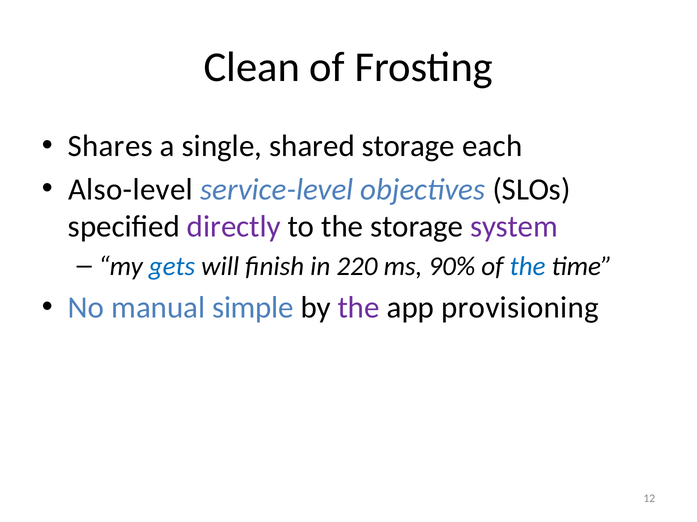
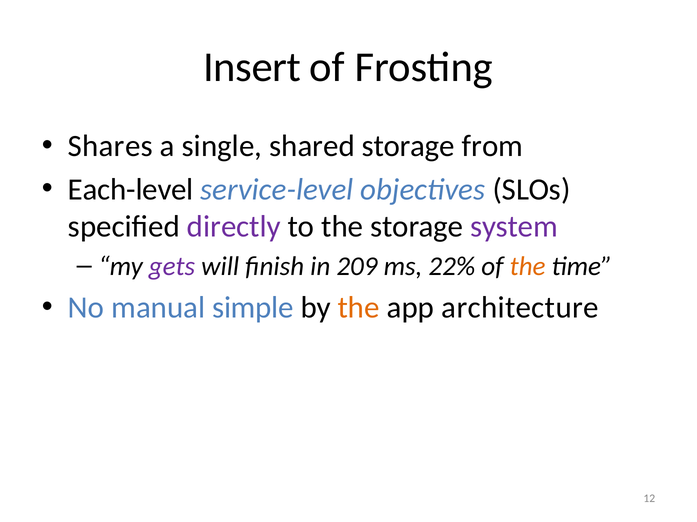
Clean: Clean -> Insert (252, 67)
each: each -> from (492, 146)
Also-level: Also-level -> Each-level (131, 190)
gets colour: blue -> purple (172, 267)
220: 220 -> 209 (357, 267)
90%: 90% -> 22% (452, 267)
the colour: blue -> orange (528, 267)
the colour: purple -> orange (359, 308)
provisioning: provisioning -> architecture (520, 308)
